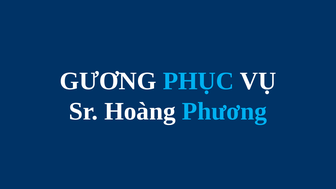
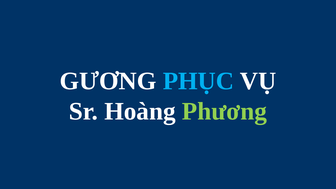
Phương colour: light blue -> light green (224, 111)
